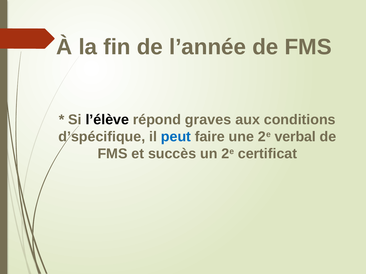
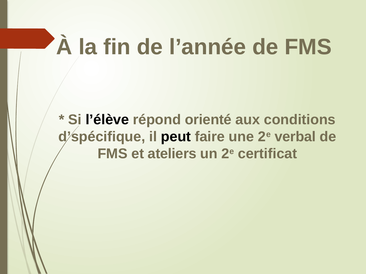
graves: graves -> orienté (208, 120)
peut colour: blue -> black (176, 137)
succès: succès -> ateliers (172, 154)
